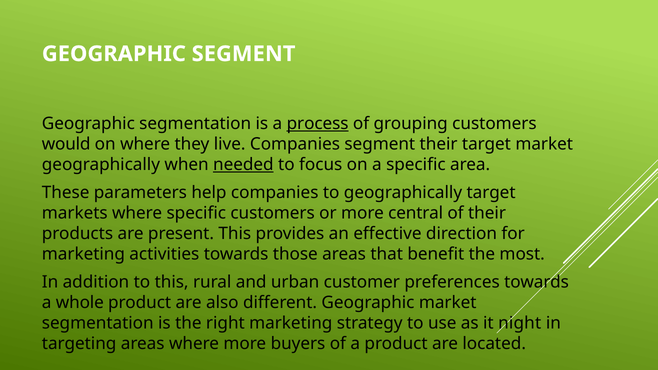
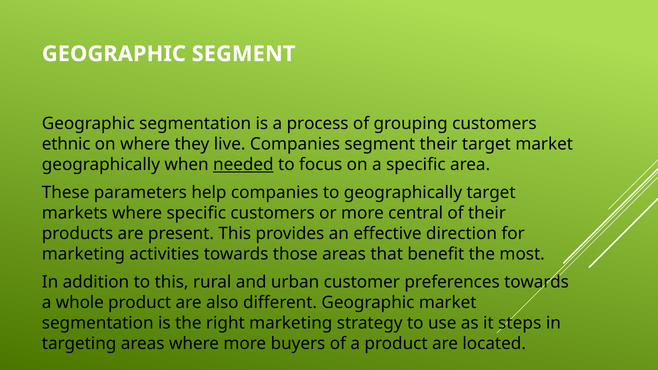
process underline: present -> none (318, 123)
would: would -> ethnic (66, 144)
night: night -> steps (520, 323)
